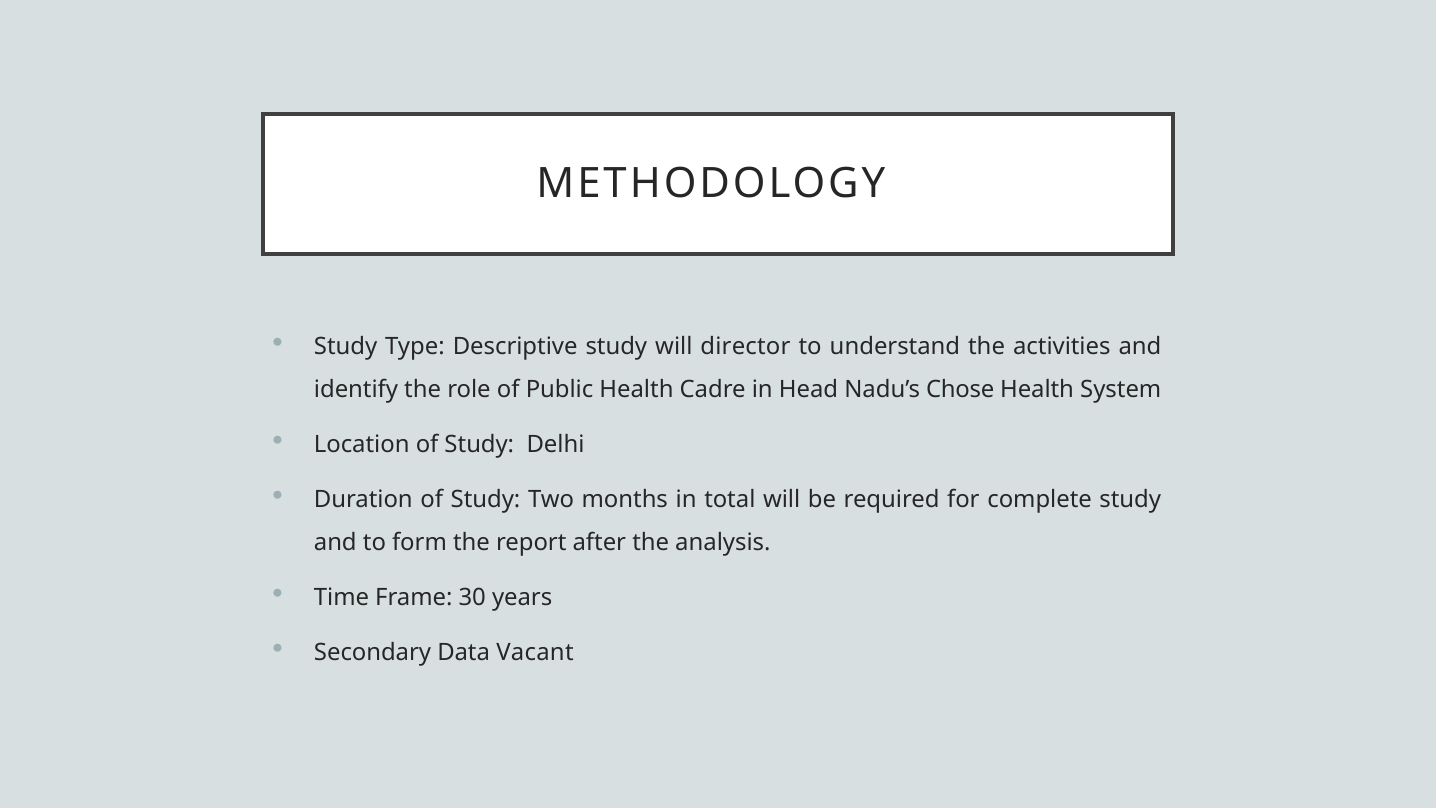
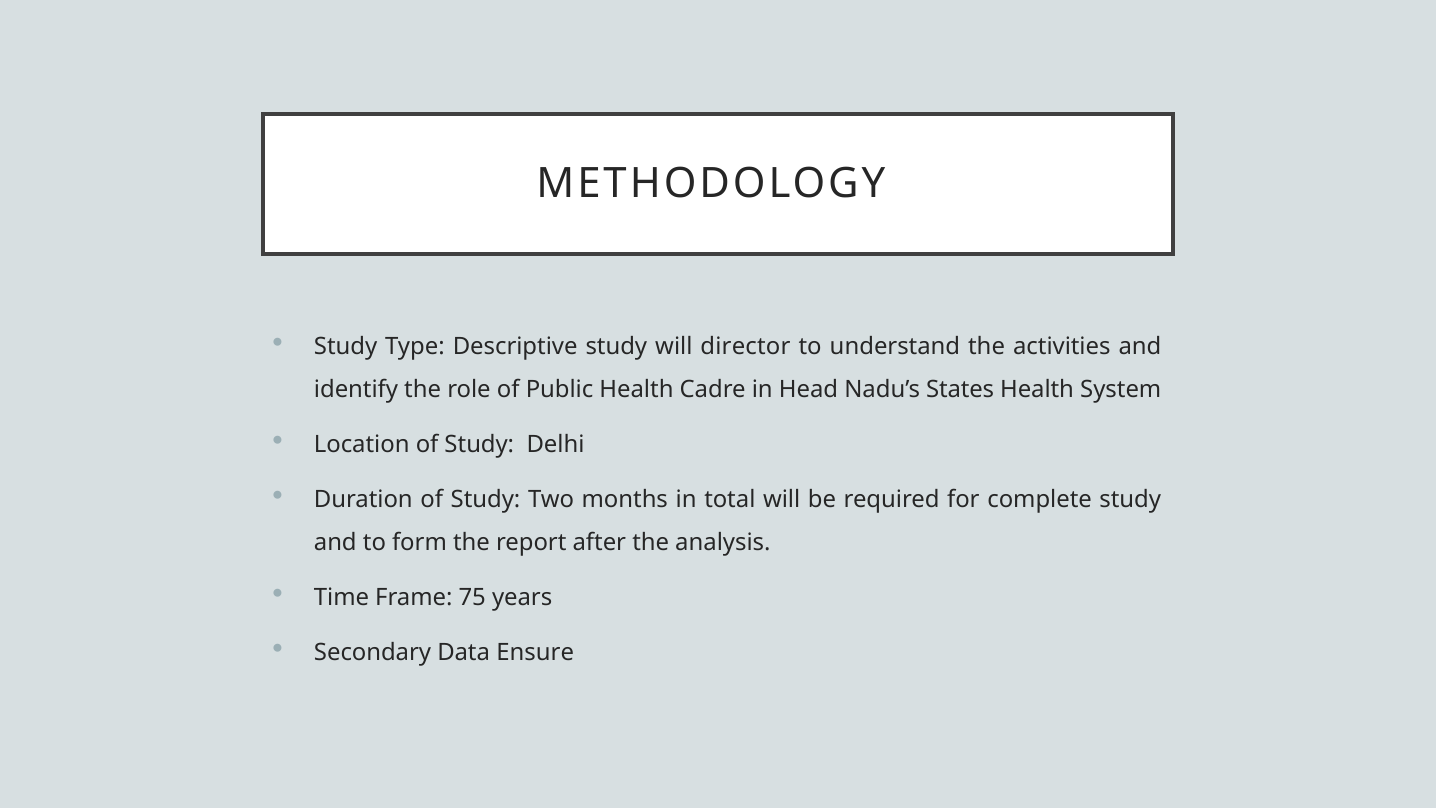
Chose: Chose -> States (960, 389)
30: 30 -> 75 (472, 598)
Vacant: Vacant -> Ensure (535, 653)
